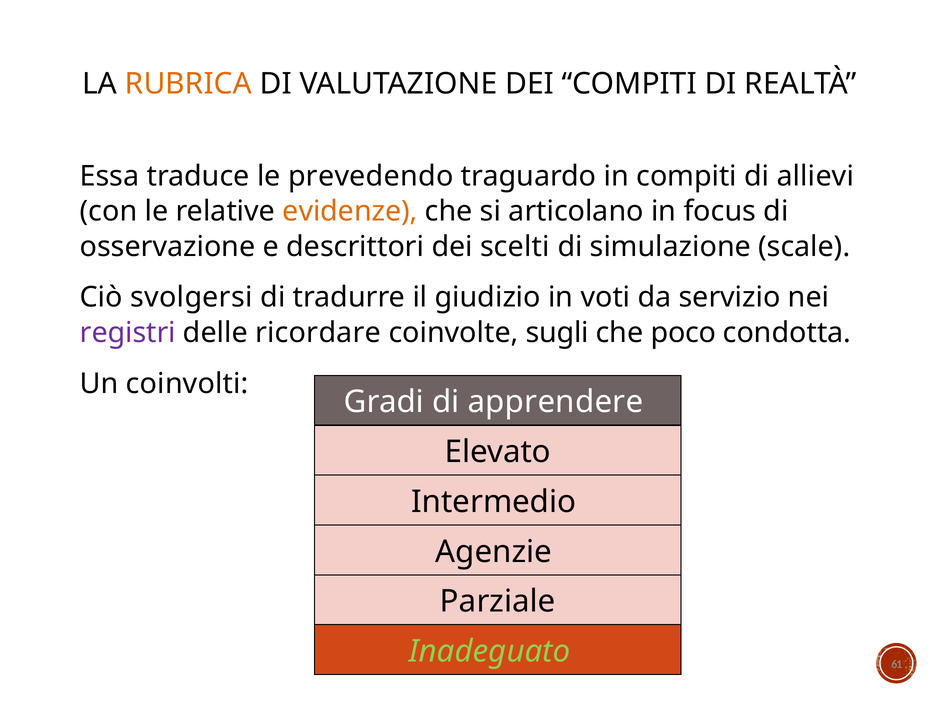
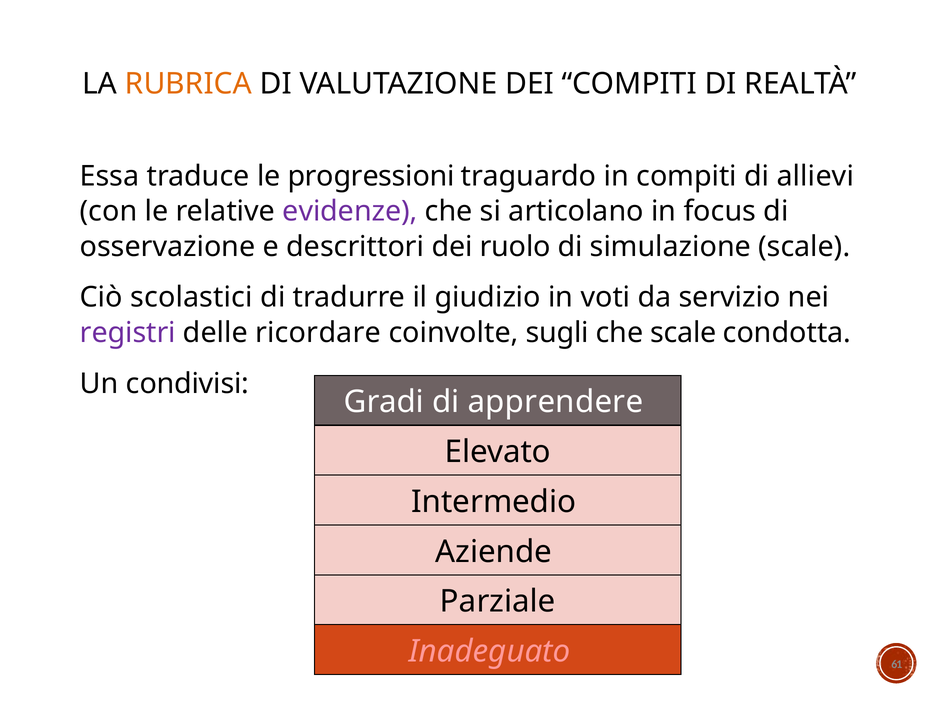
prevedendo: prevedendo -> progressioni (371, 176)
evidenze colour: orange -> purple (350, 211)
scelti: scelti -> ruolo (515, 247)
svolgersi: svolgersi -> scolastici (191, 298)
che poco: poco -> scale (683, 333)
coinvolti: coinvolti -> condivisi (187, 384)
Agenzie: Agenzie -> Aziende (494, 552)
Inadeguato colour: light green -> pink (490, 651)
